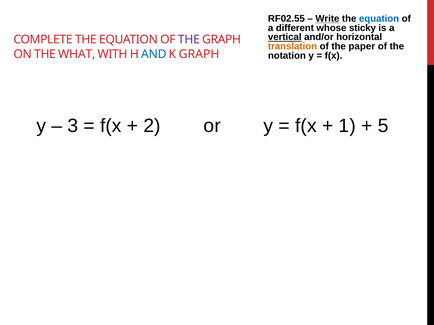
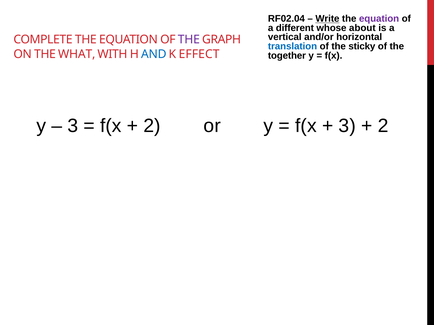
RF02.55: RF02.55 -> RF02.04 (286, 19)
equation colour: blue -> purple (379, 19)
sticky: sticky -> about (362, 28)
vertical underline: present -> none (285, 37)
translation colour: orange -> blue (293, 46)
paper: paper -> sticky (362, 46)
K GRAPH: GRAPH -> EFFECT (199, 54)
notation: notation -> together (287, 56)
1: 1 -> 3 (347, 126)
5: 5 -> 2 (383, 126)
